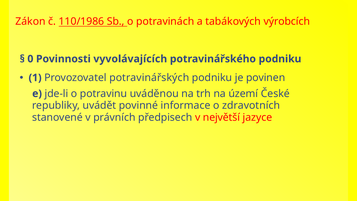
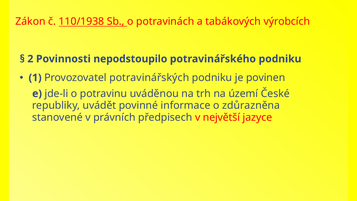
110/1986: 110/1986 -> 110/1938 (81, 21)
0: 0 -> 2 (30, 59)
vyvolávajících: vyvolávajících -> nepodstoupilo (130, 59)
zdravotních: zdravotních -> zdůrazněna (251, 105)
